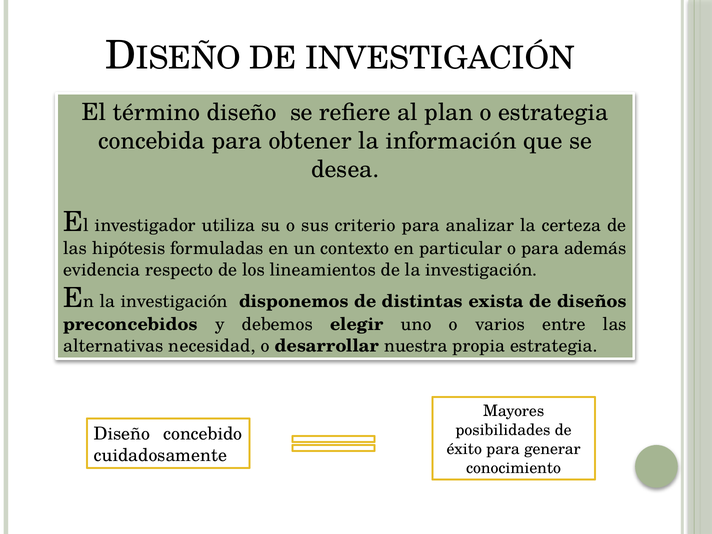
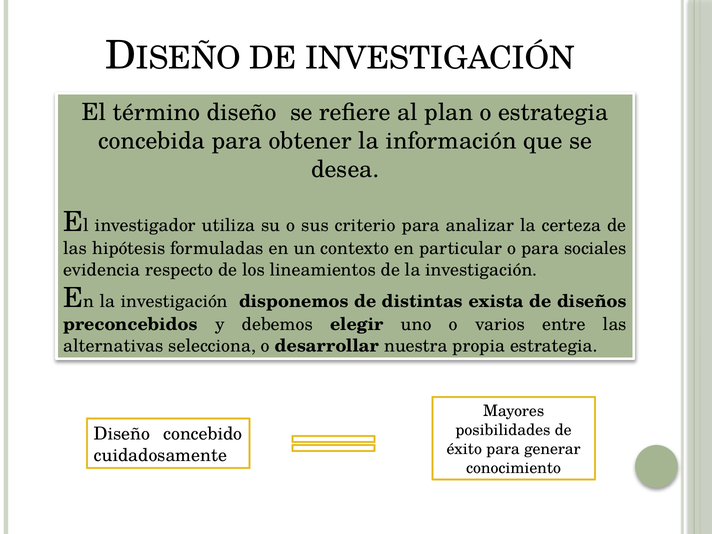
además: además -> sociales (595, 249)
necesidad: necesidad -> selecciona (212, 346)
